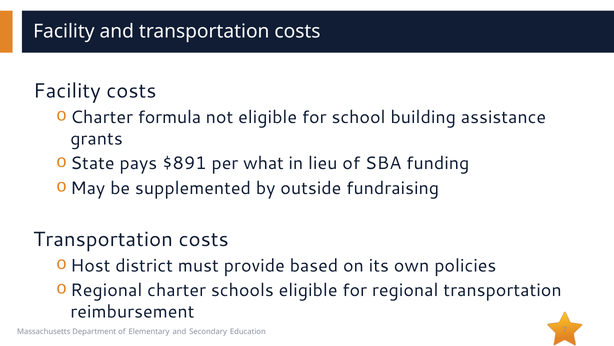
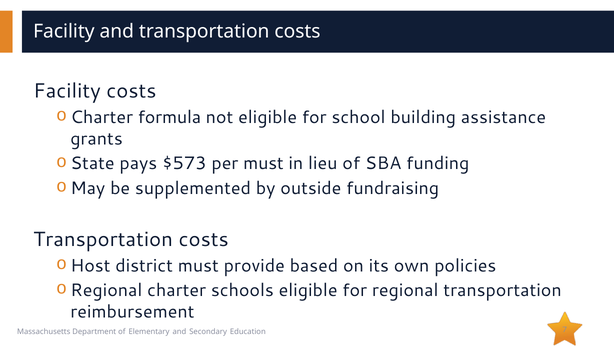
$891: $891 -> $573 (184, 163)
per what: what -> must (263, 163)
